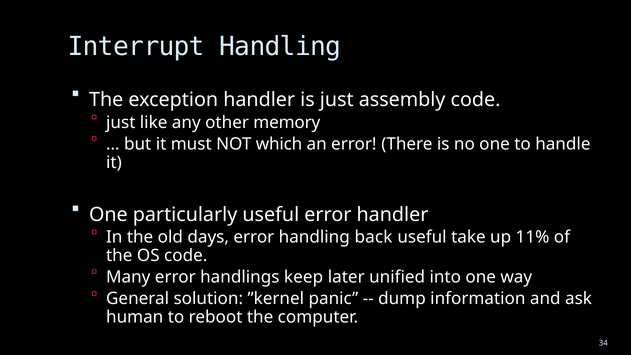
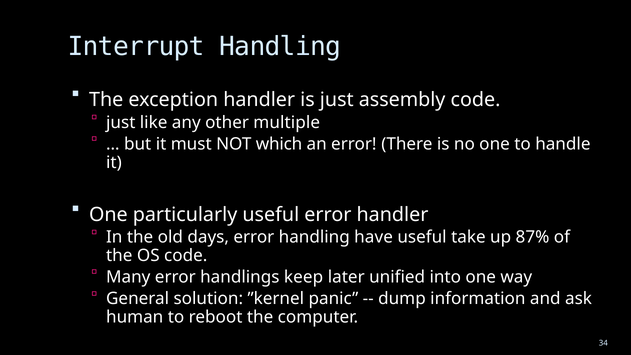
memory: memory -> multiple (287, 122)
back: back -> have (374, 237)
11%: 11% -> 87% (532, 237)
